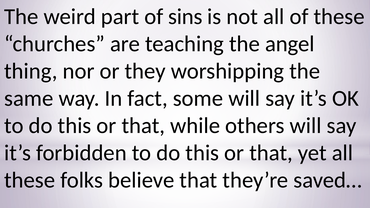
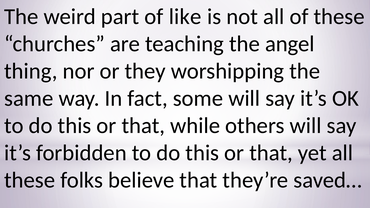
sins: sins -> like (185, 17)
